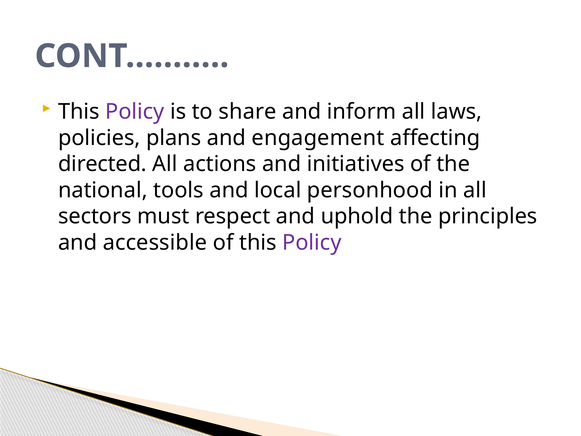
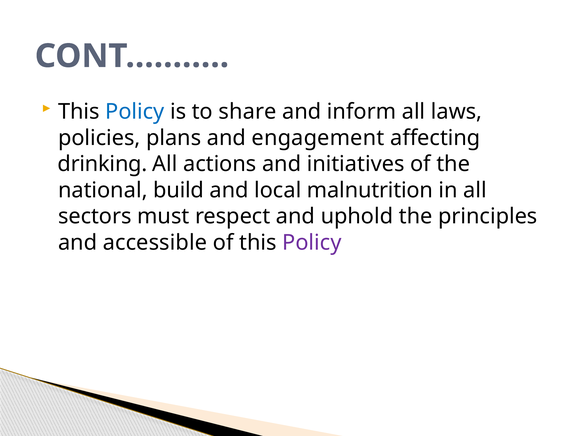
Policy colour: purple -> blue (135, 112)
directed: directed -> drinking (102, 164)
tools: tools -> build (179, 190)
personhood: personhood -> malnutrition (370, 190)
